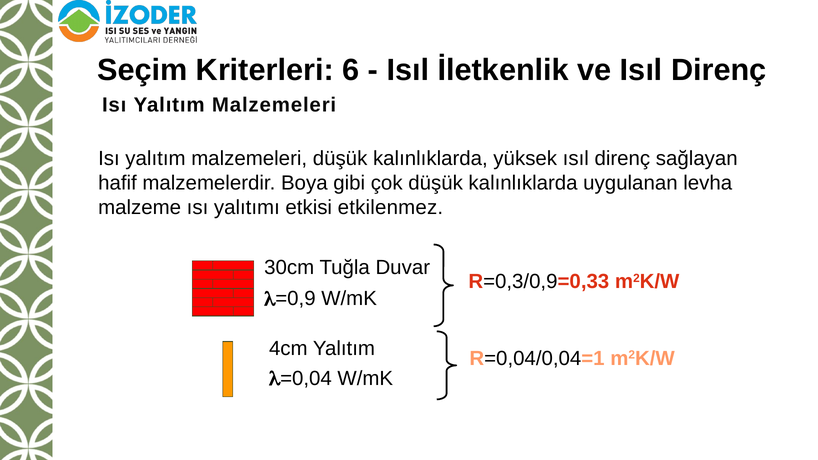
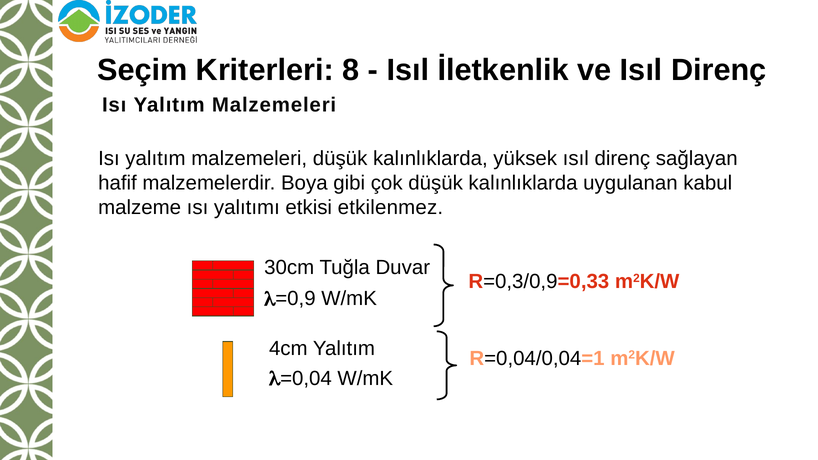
6: 6 -> 8 (351, 70)
levha: levha -> kabul (708, 183)
